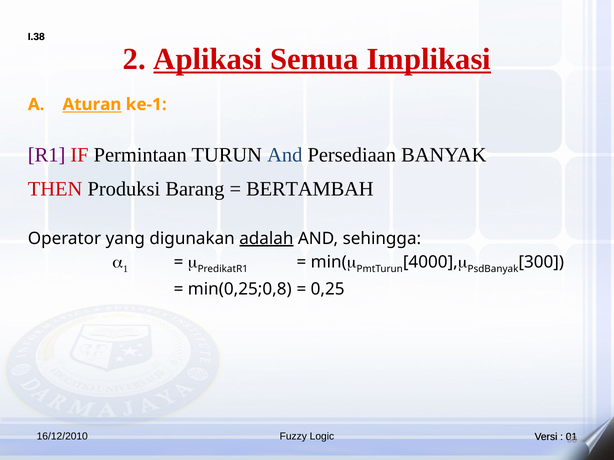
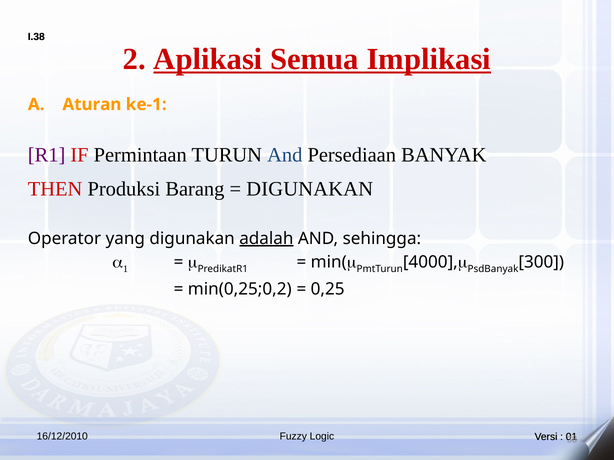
Aturan underline: present -> none (92, 105)
BERTAMBAH: BERTAMBAH -> DIGUNAKAN (310, 189)
min(0,25;0,8: min(0,25;0,8 -> min(0,25;0,2 (240, 289)
